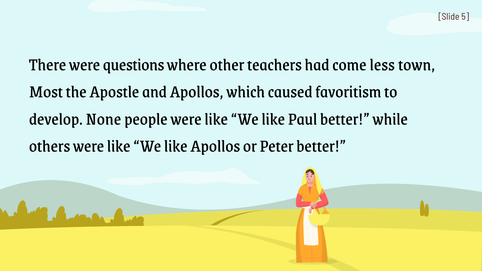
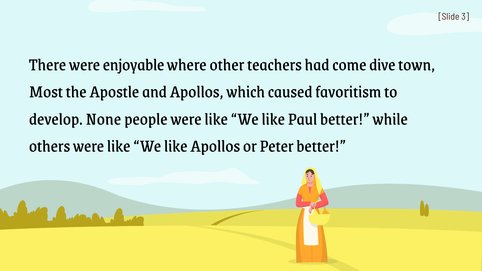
5: 5 -> 3 (465, 17)
questions: questions -> enjoyable (134, 64)
less: less -> dive (382, 64)
